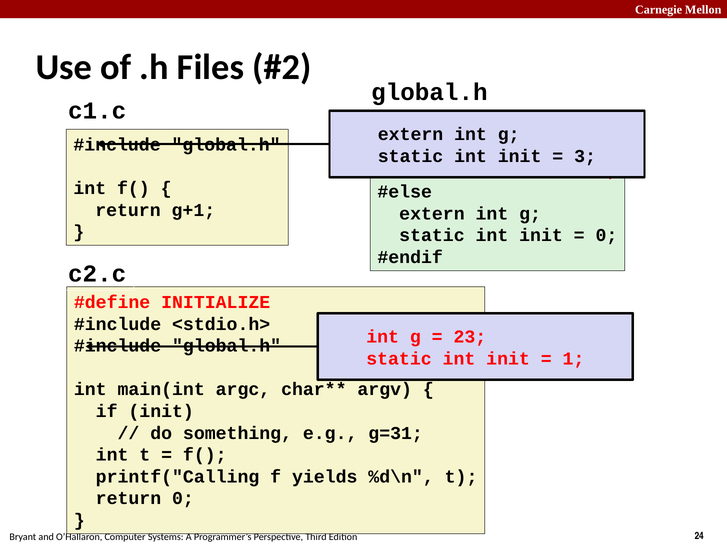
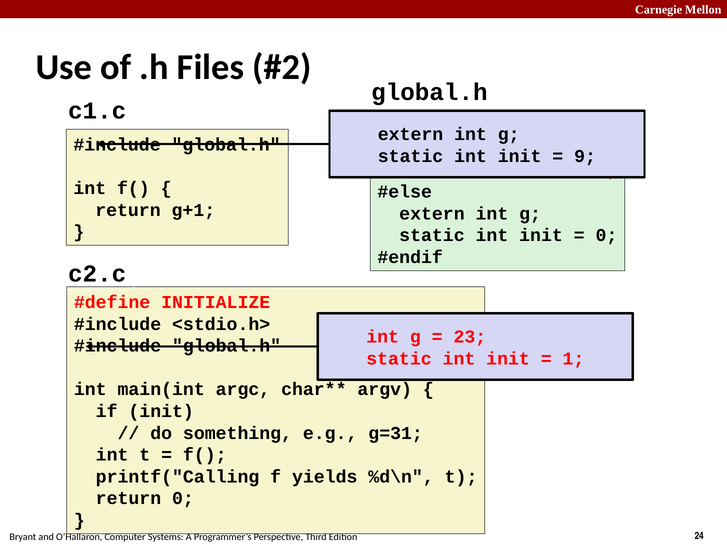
3: 3 -> 9 (585, 156)
